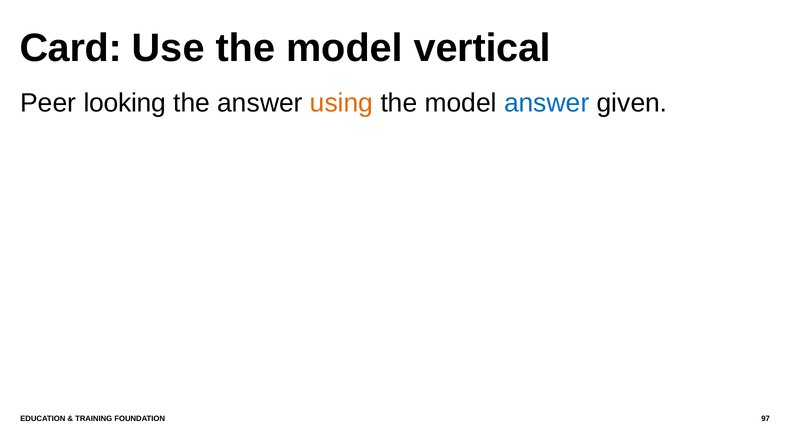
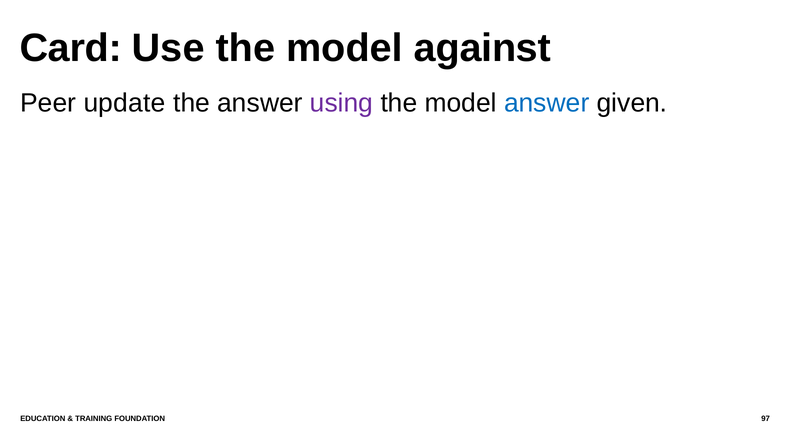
vertical: vertical -> against (482, 48)
looking: looking -> update (125, 103)
using colour: orange -> purple (342, 103)
